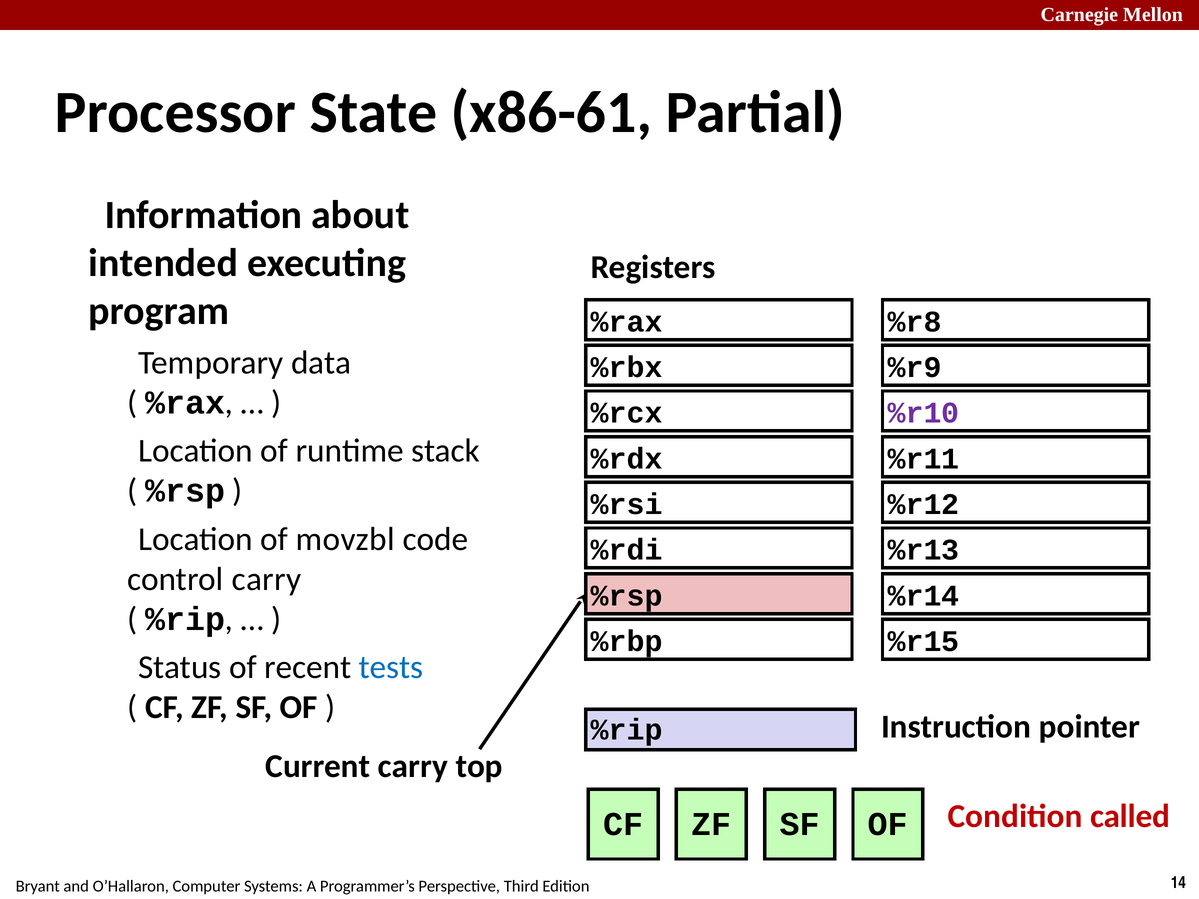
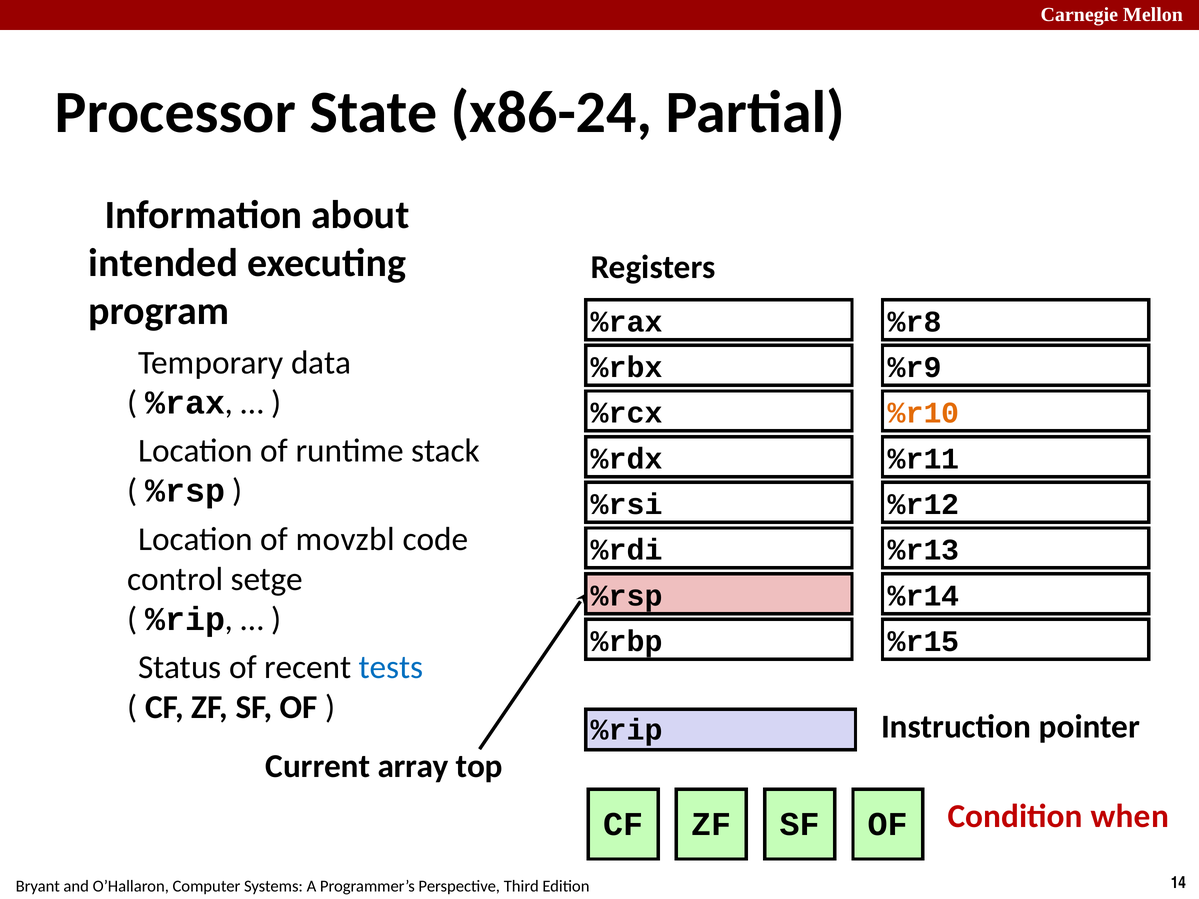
x86-61: x86-61 -> x86-24 (551, 112)
%r10 colour: purple -> orange (924, 413)
control carry: carry -> setge (267, 579)
Current carry: carry -> array (413, 767)
called: called -> when (1130, 817)
